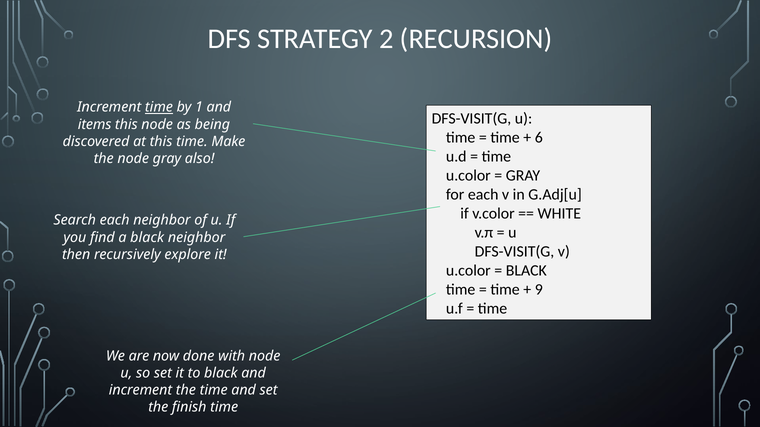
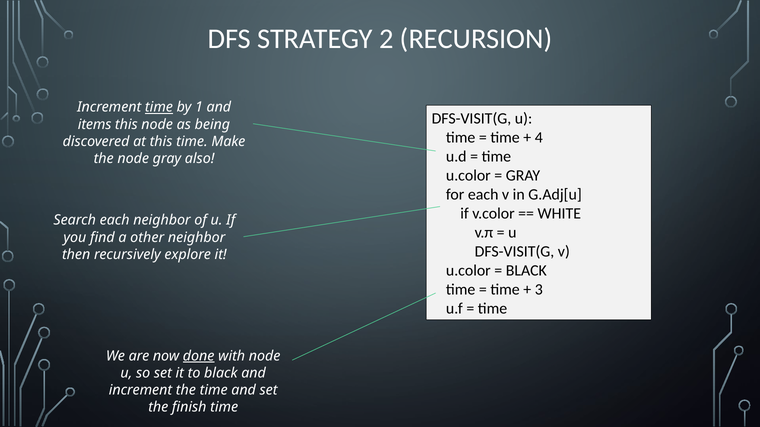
6: 6 -> 4 (539, 138)
a black: black -> other (147, 238)
9: 9 -> 3 (539, 290)
done underline: none -> present (199, 356)
